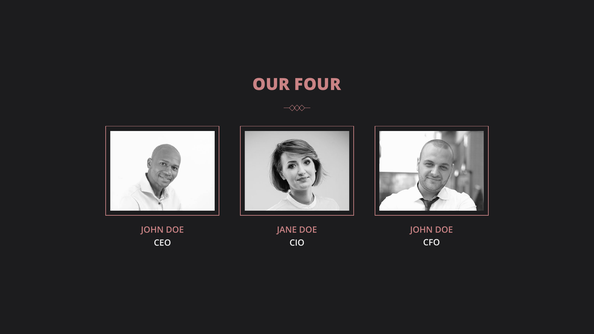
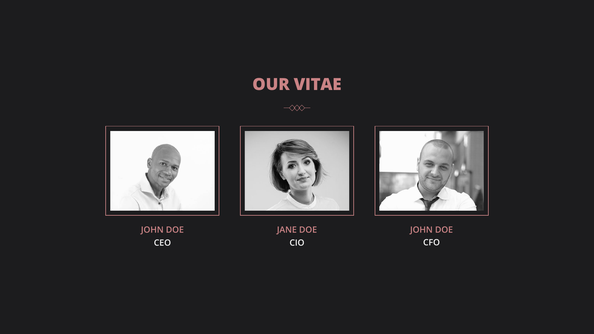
FOUR: FOUR -> VITAE (318, 85)
